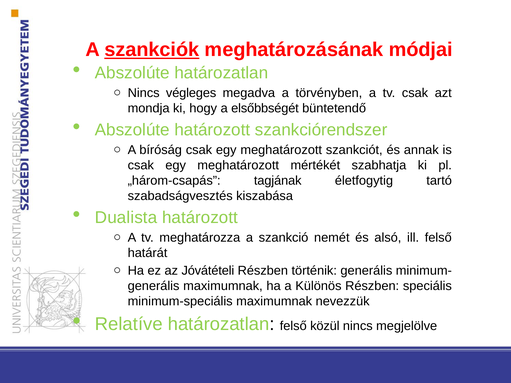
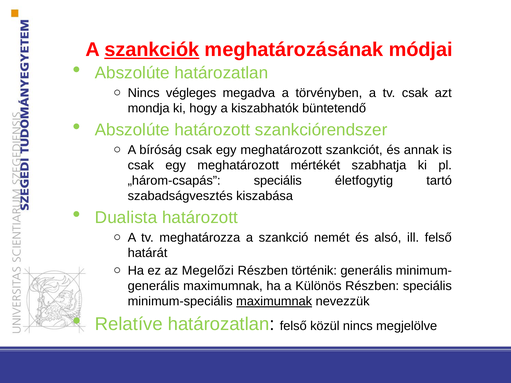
elsőbbségét: elsőbbségét -> kiszabhatók (265, 108)
„három-csapás tagjának: tagjának -> speciális (278, 181)
Jóvátételi: Jóvátételi -> Megelőzi (208, 271)
maximumnak underline: none -> present (274, 302)
